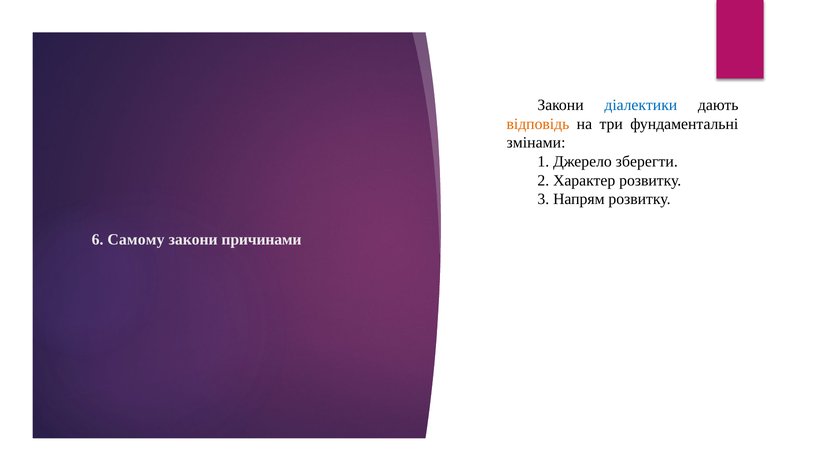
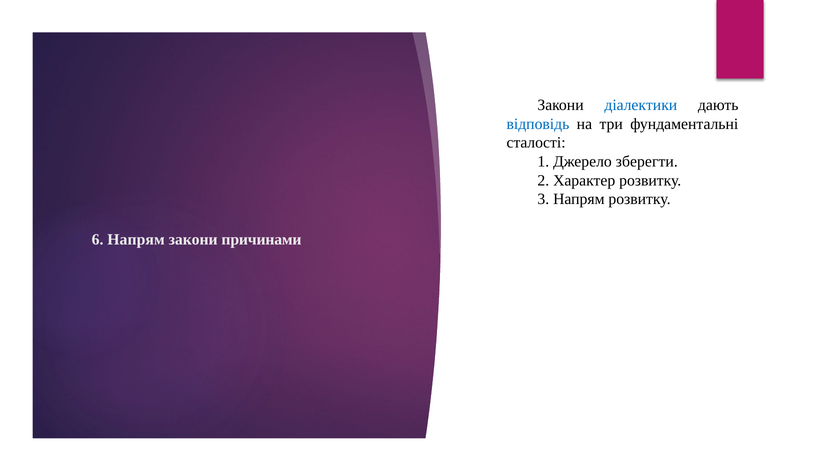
відповідь colour: orange -> blue (538, 124)
змінами: змінами -> сталості (536, 143)
6 Самому: Самому -> Напрям (136, 239)
